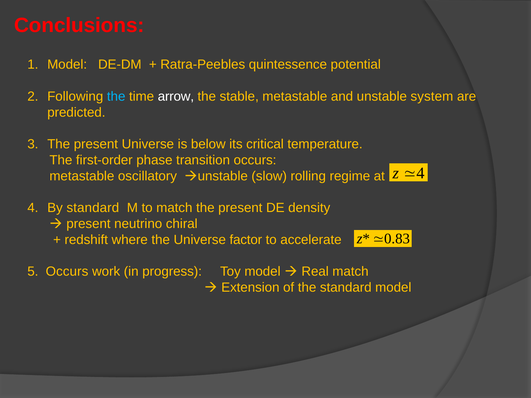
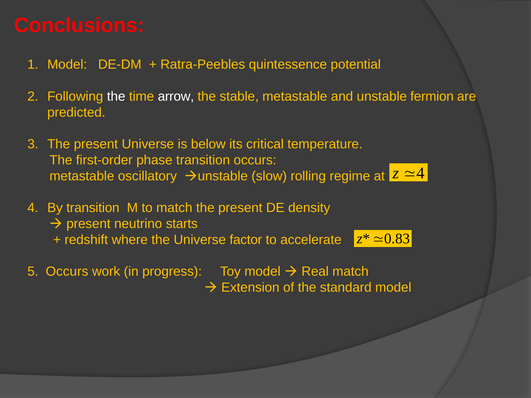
the colour: light blue -> white (116, 96)
system: system -> fermion (432, 96)
By standard: standard -> transition (93, 208)
chiral: chiral -> starts (182, 224)
